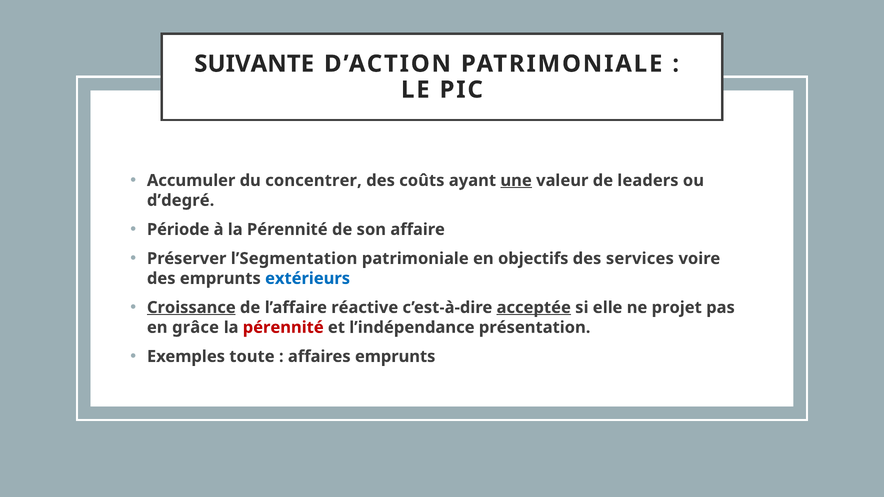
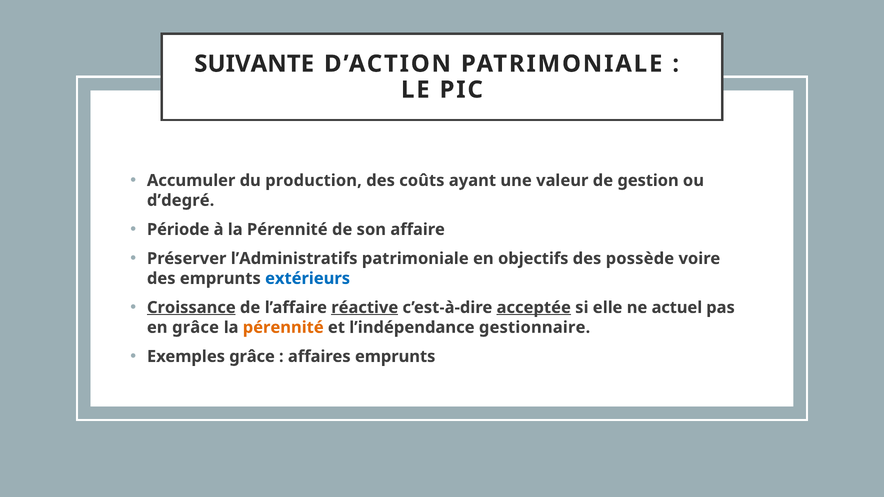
concentrer: concentrer -> production (313, 181)
une underline: present -> none (516, 181)
leaders: leaders -> gestion (648, 181)
l’Segmentation: l’Segmentation -> l’Administratifs (294, 259)
services: services -> possède (640, 259)
réactive underline: none -> present (365, 308)
projet: projet -> actuel (677, 308)
pérennité colour: red -> orange (283, 328)
présentation: présentation -> gestionnaire (535, 328)
Exemples toute: toute -> grâce (252, 357)
